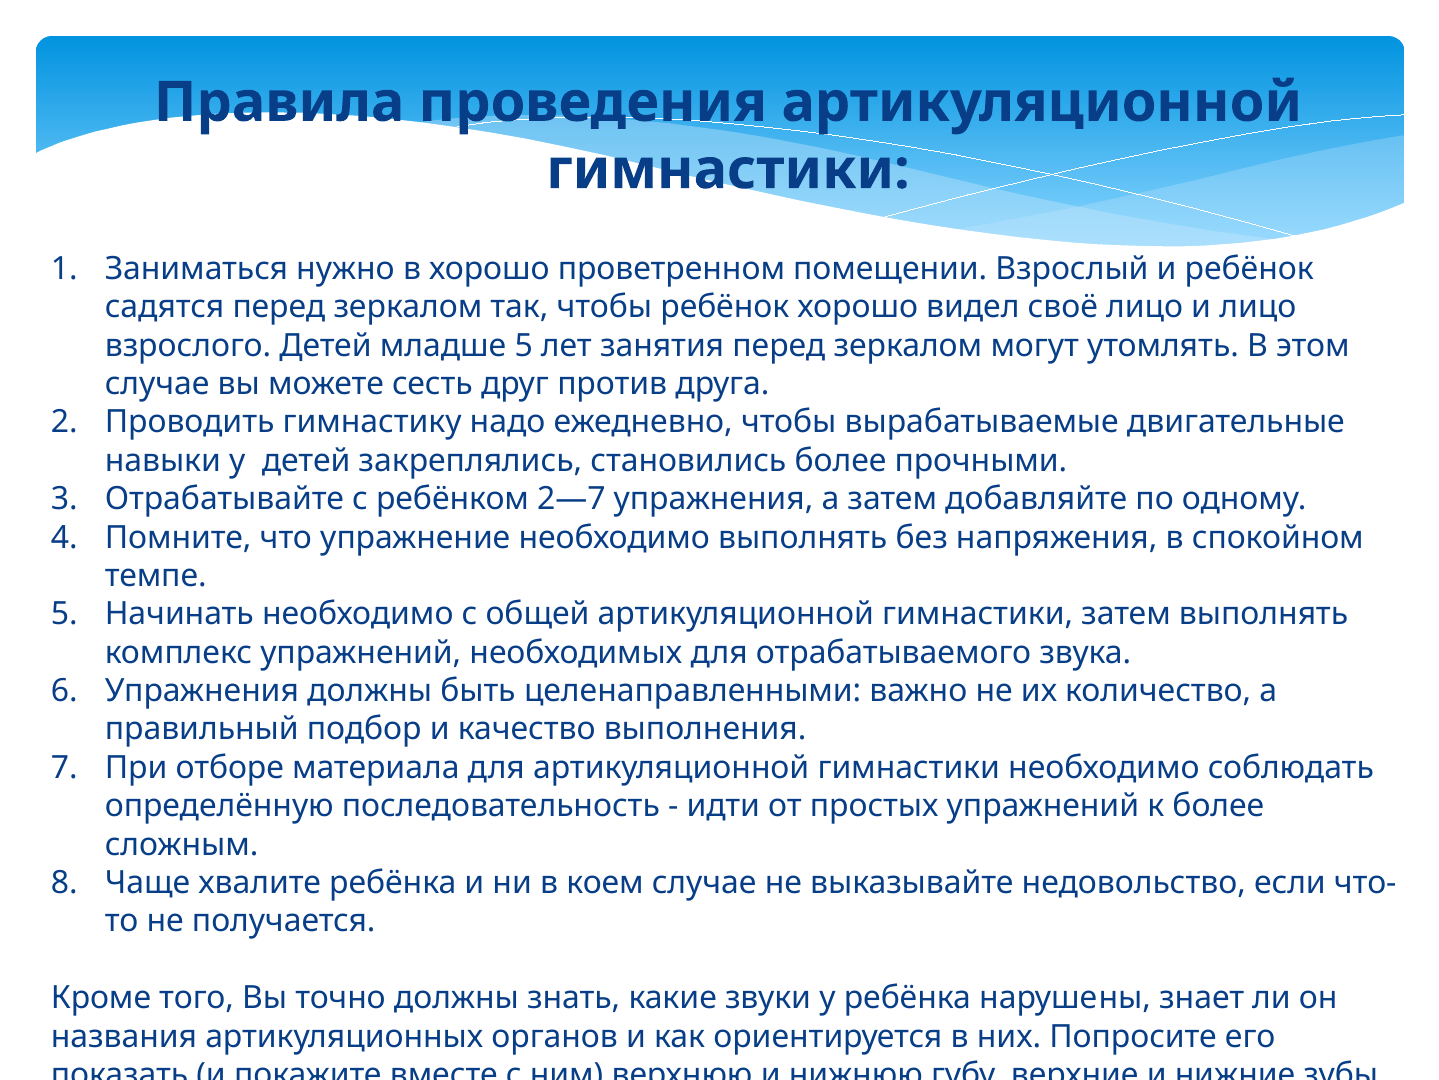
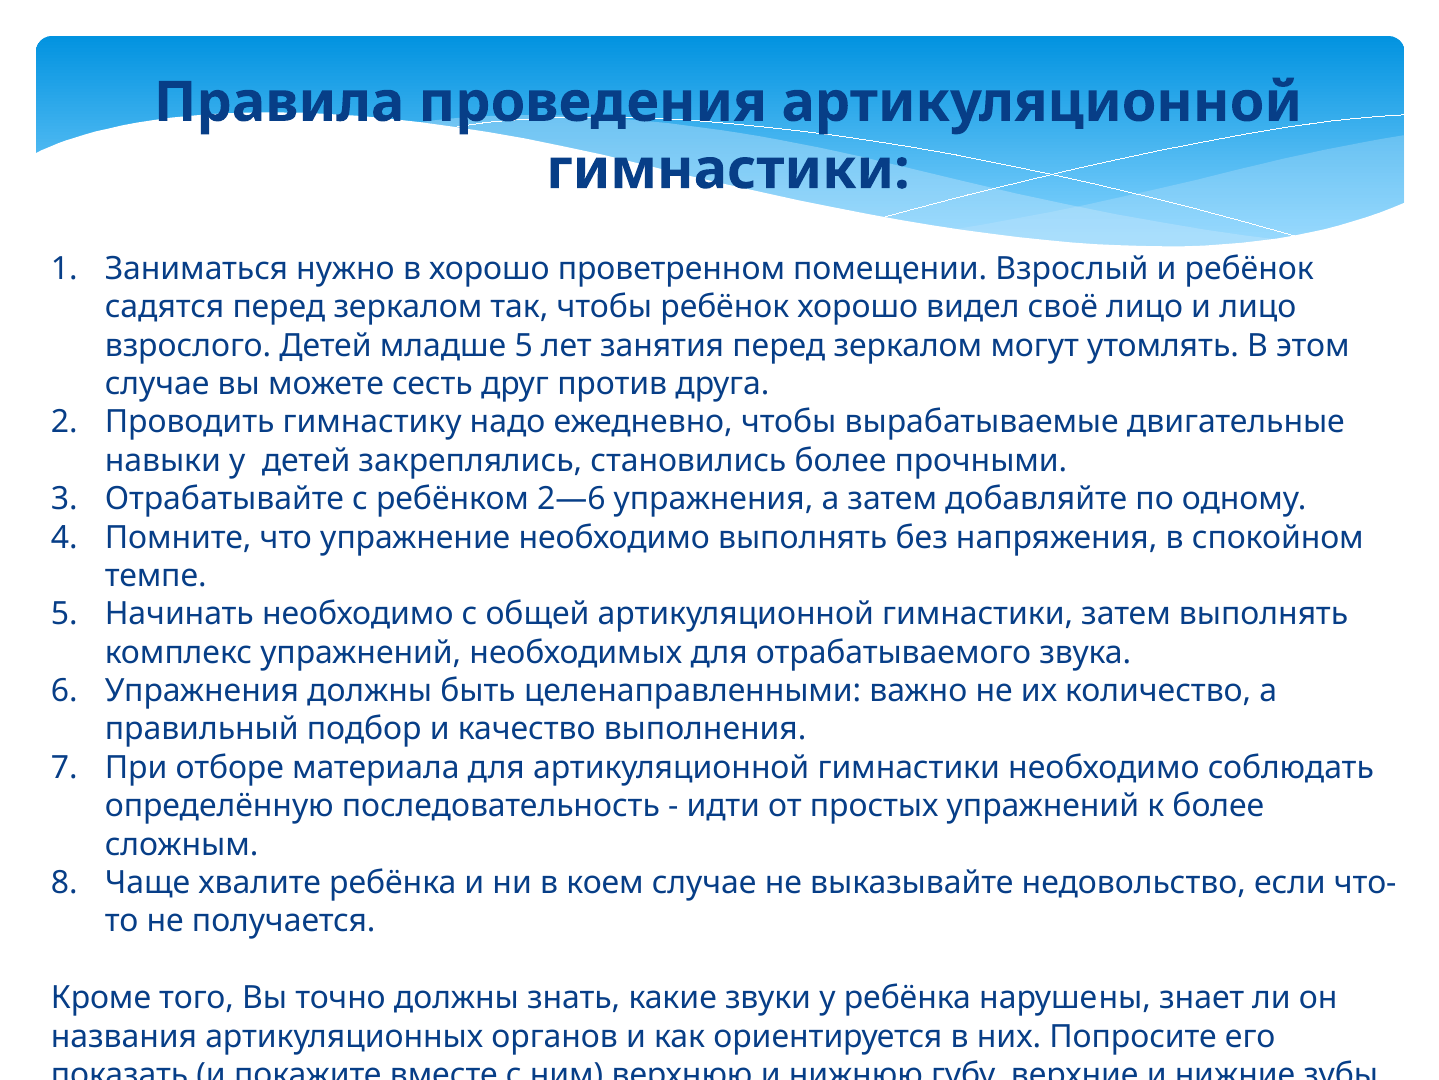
2—7: 2—7 -> 2—6 (571, 499)
